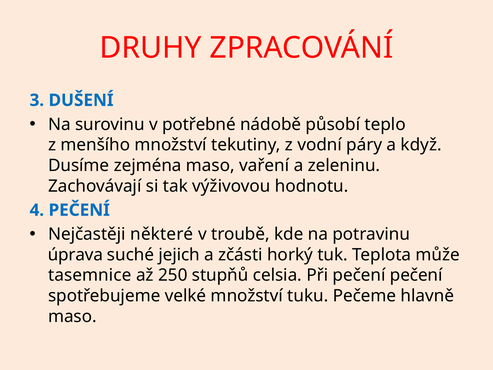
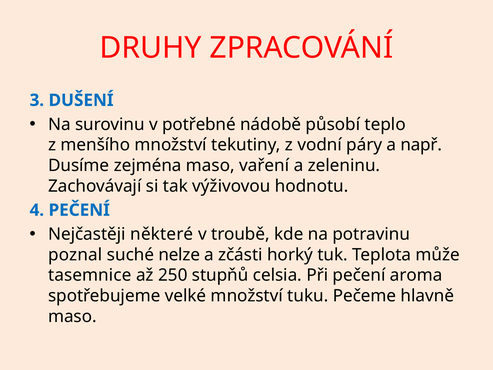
když: když -> např (421, 145)
úprava: úprava -> poznal (75, 255)
jejich: jejich -> nelze (179, 255)
pečení pečení: pečení -> aroma (416, 275)
